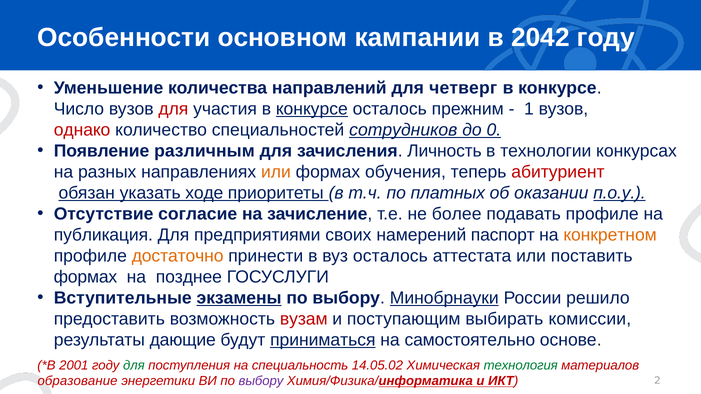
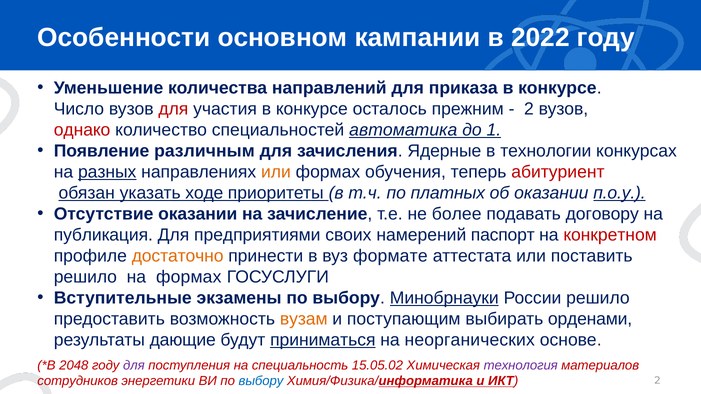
2042: 2042 -> 2022 (540, 38)
четверг: четверг -> приказа (463, 88)
конкурсе underline: present -> none (312, 109)
1: 1 -> 2 (529, 109)
сотрудников: сотрудников -> автоматика (403, 130)
0: 0 -> 1 (494, 130)
Личность: Личность -> Ядерные (444, 151)
разных underline: none -> present (107, 172)
Отсутствие согласие: согласие -> оказании (198, 214)
подавать профиле: профиле -> договору (602, 214)
конкретном colour: orange -> red (610, 235)
вуз осталось: осталось -> формате (390, 256)
формах: формах -> решило (85, 277)
на позднее: позднее -> формах (189, 277)
экзамены underline: present -> none (239, 298)
вузам colour: red -> orange (304, 319)
комиссии: комиссии -> орденами (590, 319)
самостоятельно: самостоятельно -> неорганических (470, 340)
2001: 2001 -> 2048 (74, 365)
для colour: green -> purple (134, 365)
14.05.02: 14.05.02 -> 15.05.02 (377, 365)
технология colour: green -> purple (521, 365)
образование: образование -> сотрудников (78, 381)
выбору colour: purple -> blue (261, 381)
